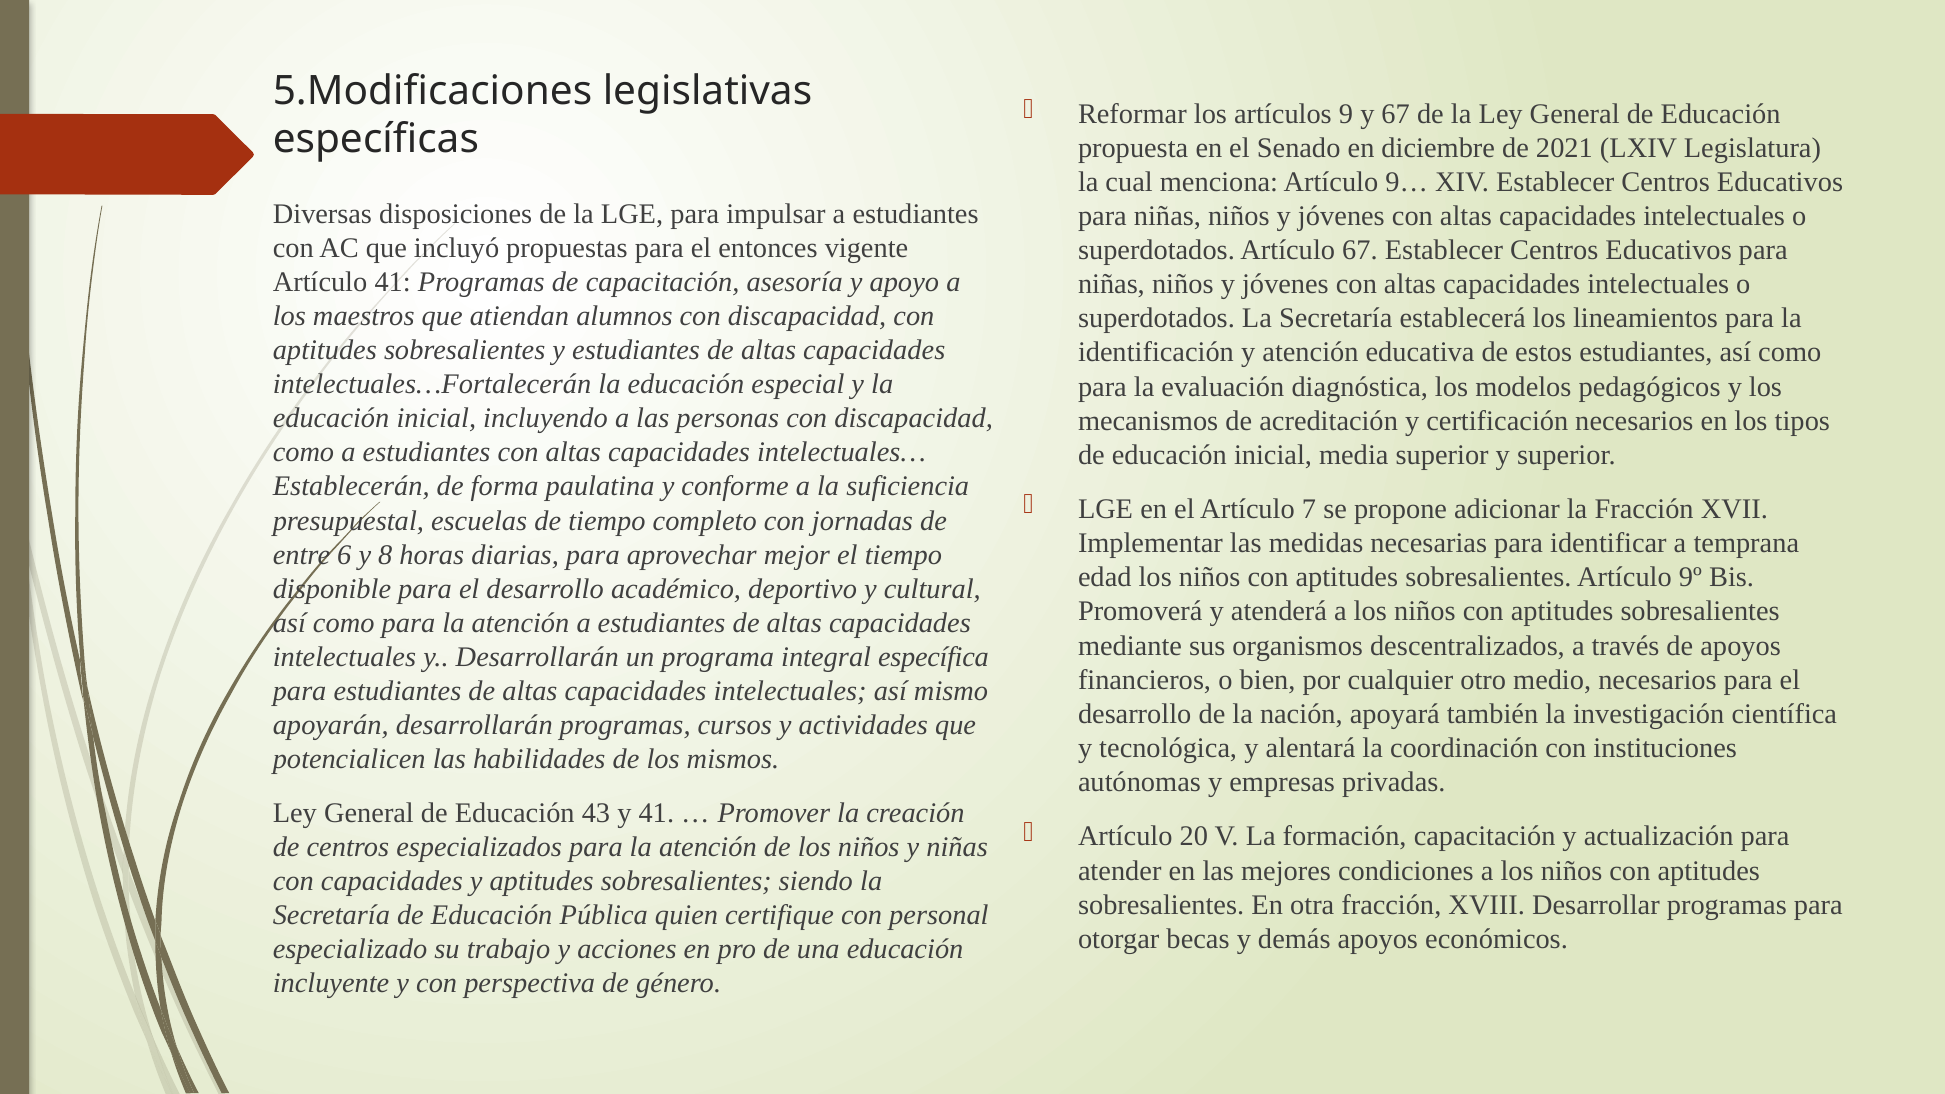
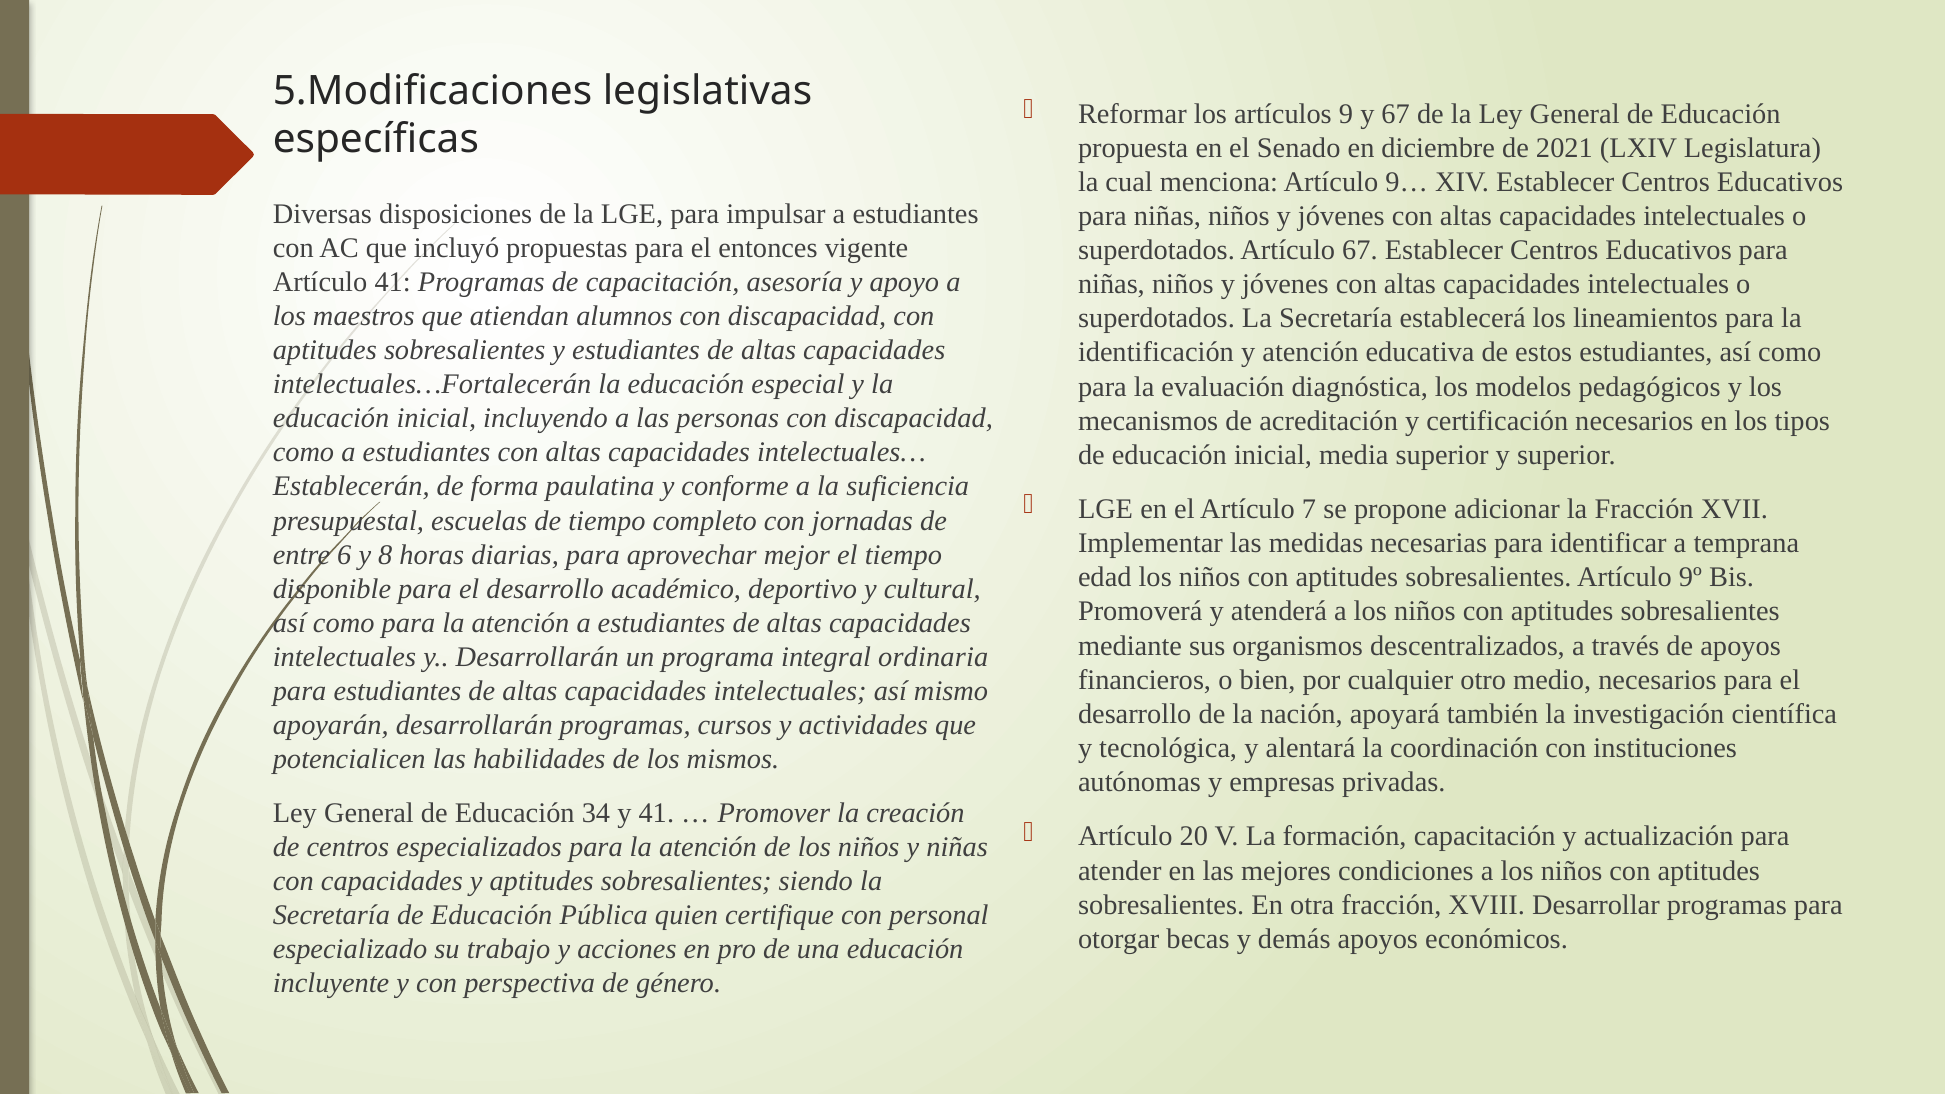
específica: específica -> ordinaria (933, 657)
43: 43 -> 34 (596, 813)
